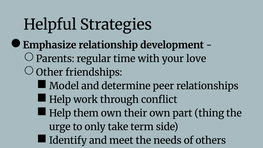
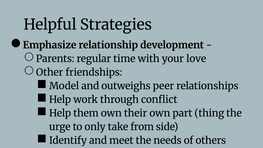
determine: determine -> outweighs (126, 86)
term: term -> from (142, 127)
